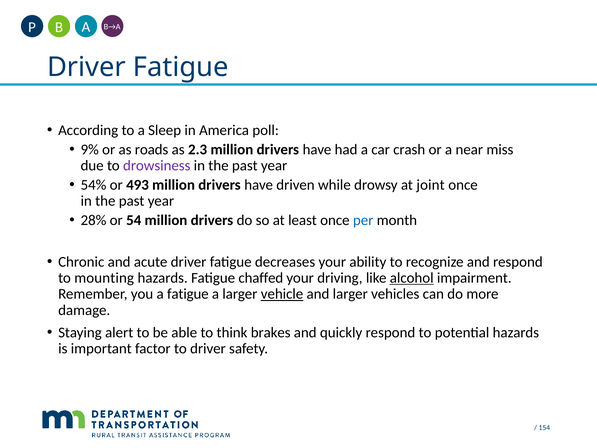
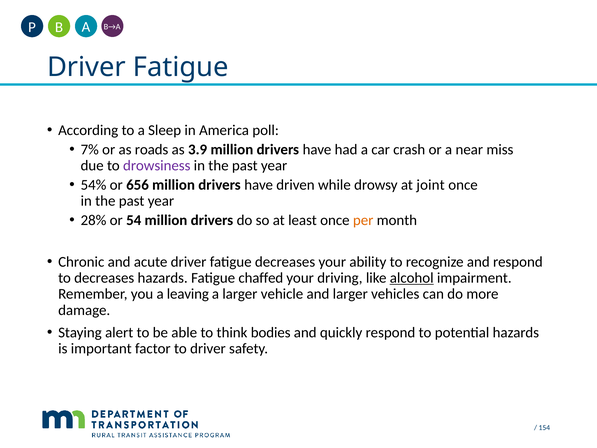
9%: 9% -> 7% (90, 149)
2.3: 2.3 -> 3.9 (198, 149)
493: 493 -> 656 (137, 185)
per colour: blue -> orange (363, 220)
to mounting: mounting -> decreases (104, 278)
a fatigue: fatigue -> leaving (188, 294)
vehicle underline: present -> none (282, 294)
brakes: brakes -> bodies (271, 332)
